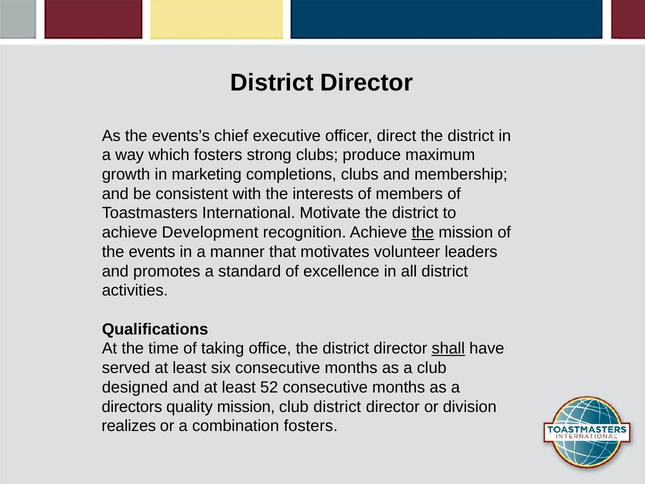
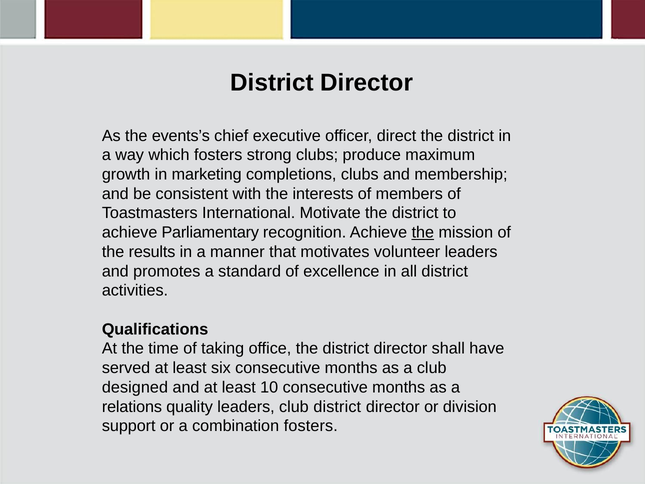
Development: Development -> Parliamentary (210, 232)
events: events -> results (152, 252)
shall underline: present -> none (448, 348)
52: 52 -> 10 (269, 387)
directors: directors -> relations (132, 407)
quality mission: mission -> leaders (246, 407)
realizes: realizes -> support (129, 426)
